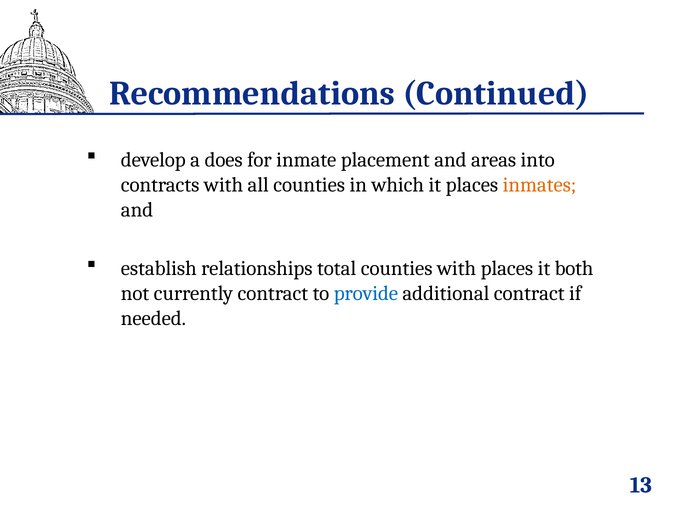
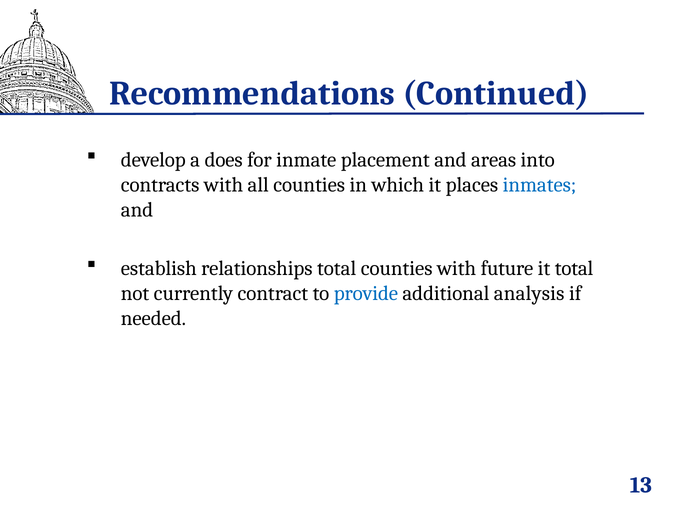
inmates colour: orange -> blue (540, 185)
with places: places -> future (507, 268)
it both: both -> total (574, 268)
additional contract: contract -> analysis (529, 293)
